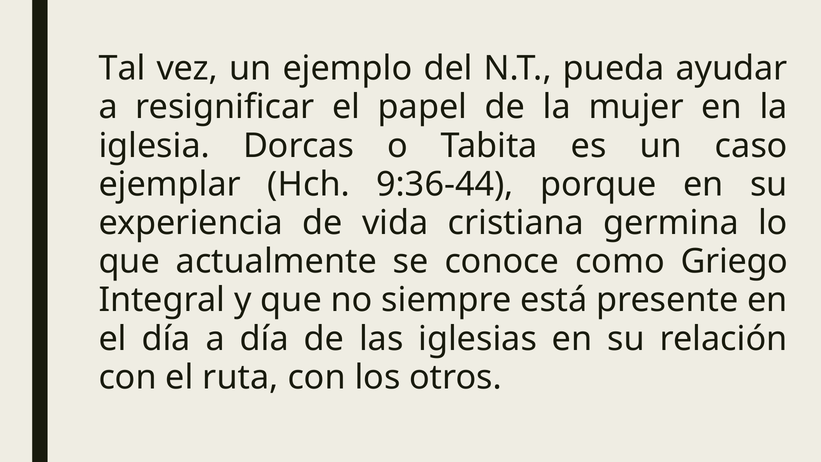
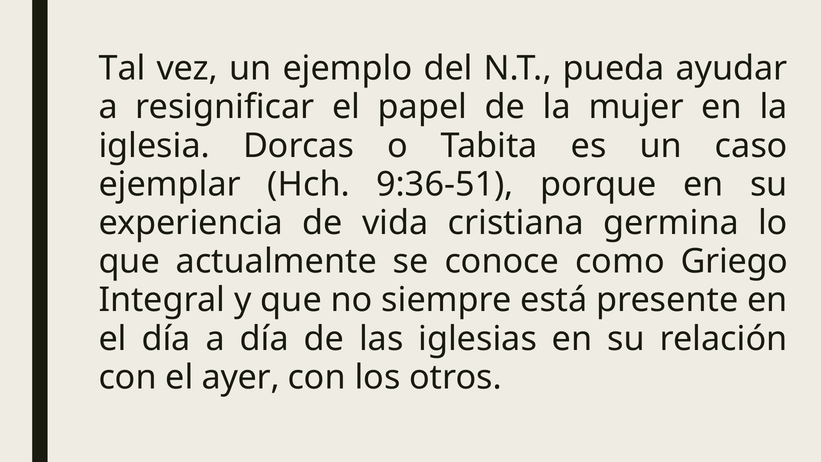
9:36-44: 9:36-44 -> 9:36-51 (445, 184)
ruta: ruta -> ayer (241, 377)
